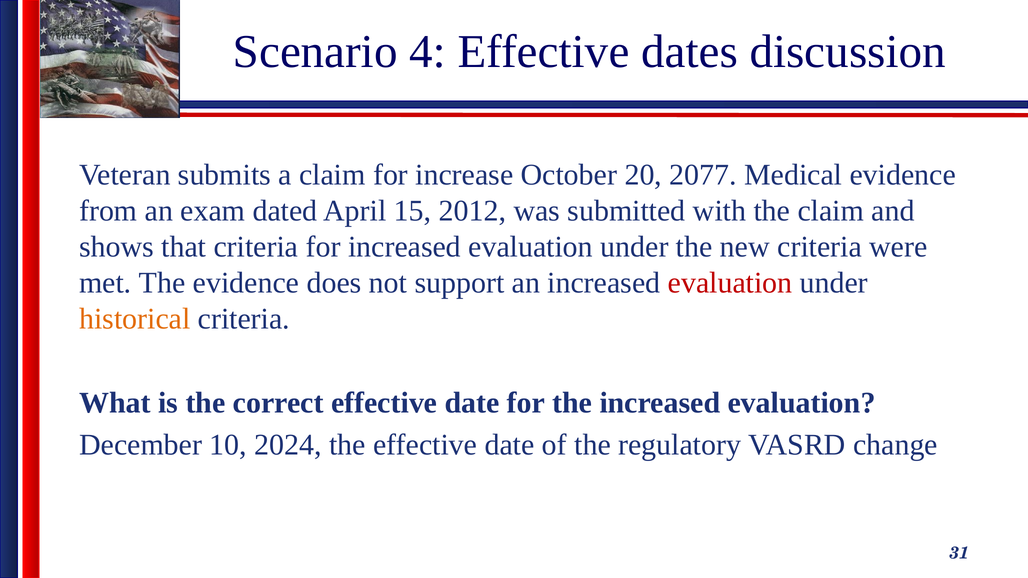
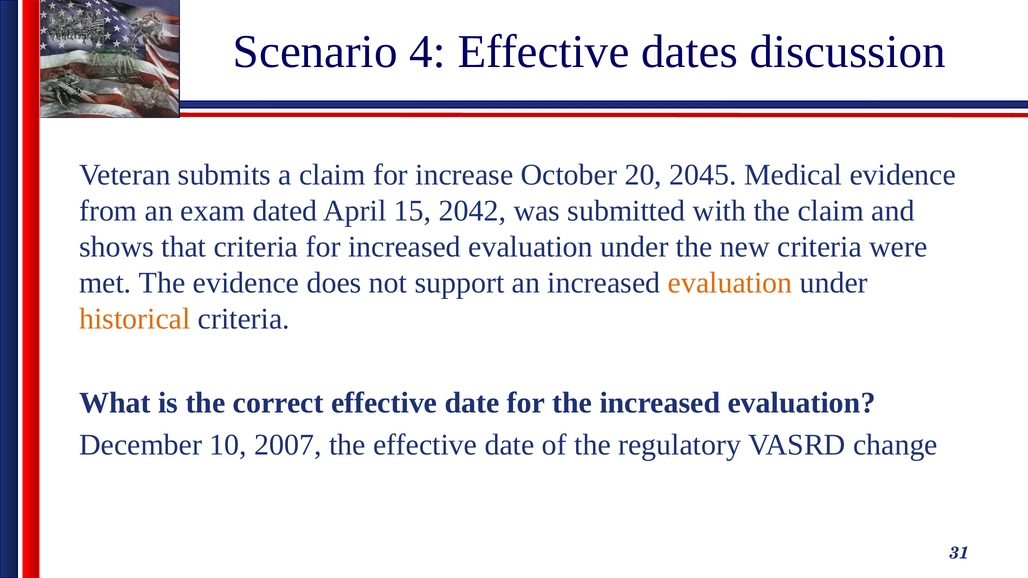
2077: 2077 -> 2045 (703, 175)
2012: 2012 -> 2042 (472, 211)
evaluation colour: red -> orange (730, 283)
2024: 2024 -> 2007 (288, 445)
